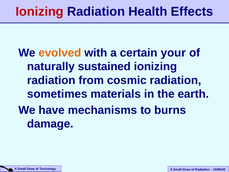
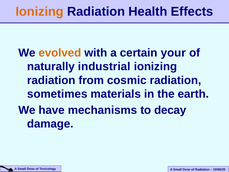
Ionizing colour: red -> orange (40, 12)
sustained: sustained -> industrial (104, 66)
burns: burns -> decay (170, 110)
